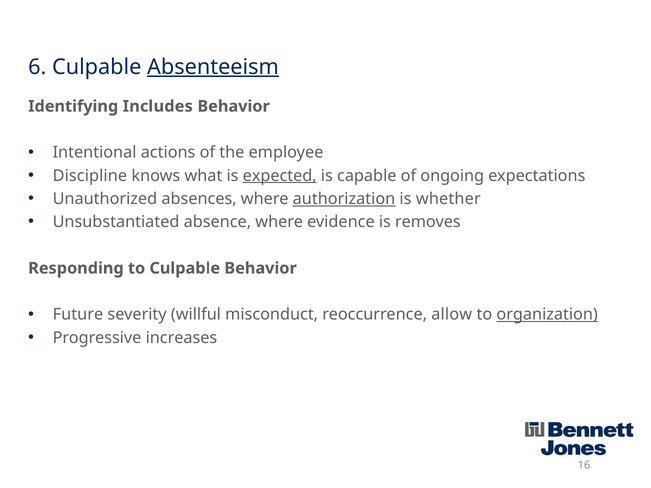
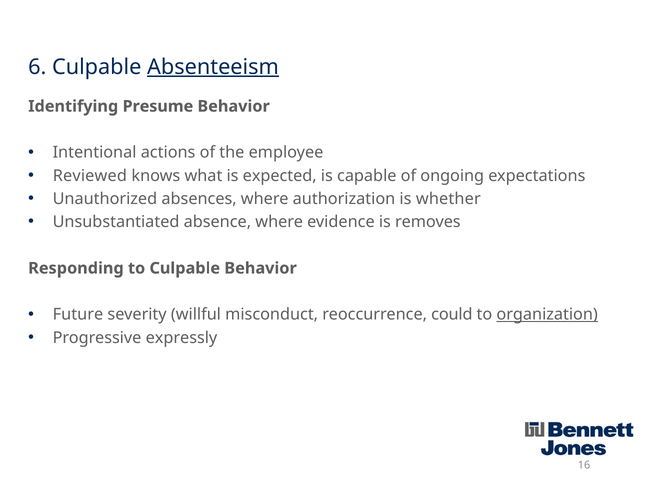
Includes: Includes -> Presume (158, 106)
Discipline: Discipline -> Reviewed (90, 176)
expected underline: present -> none (280, 176)
authorization underline: present -> none (344, 199)
allow: allow -> could (452, 315)
increases: increases -> expressly (181, 338)
